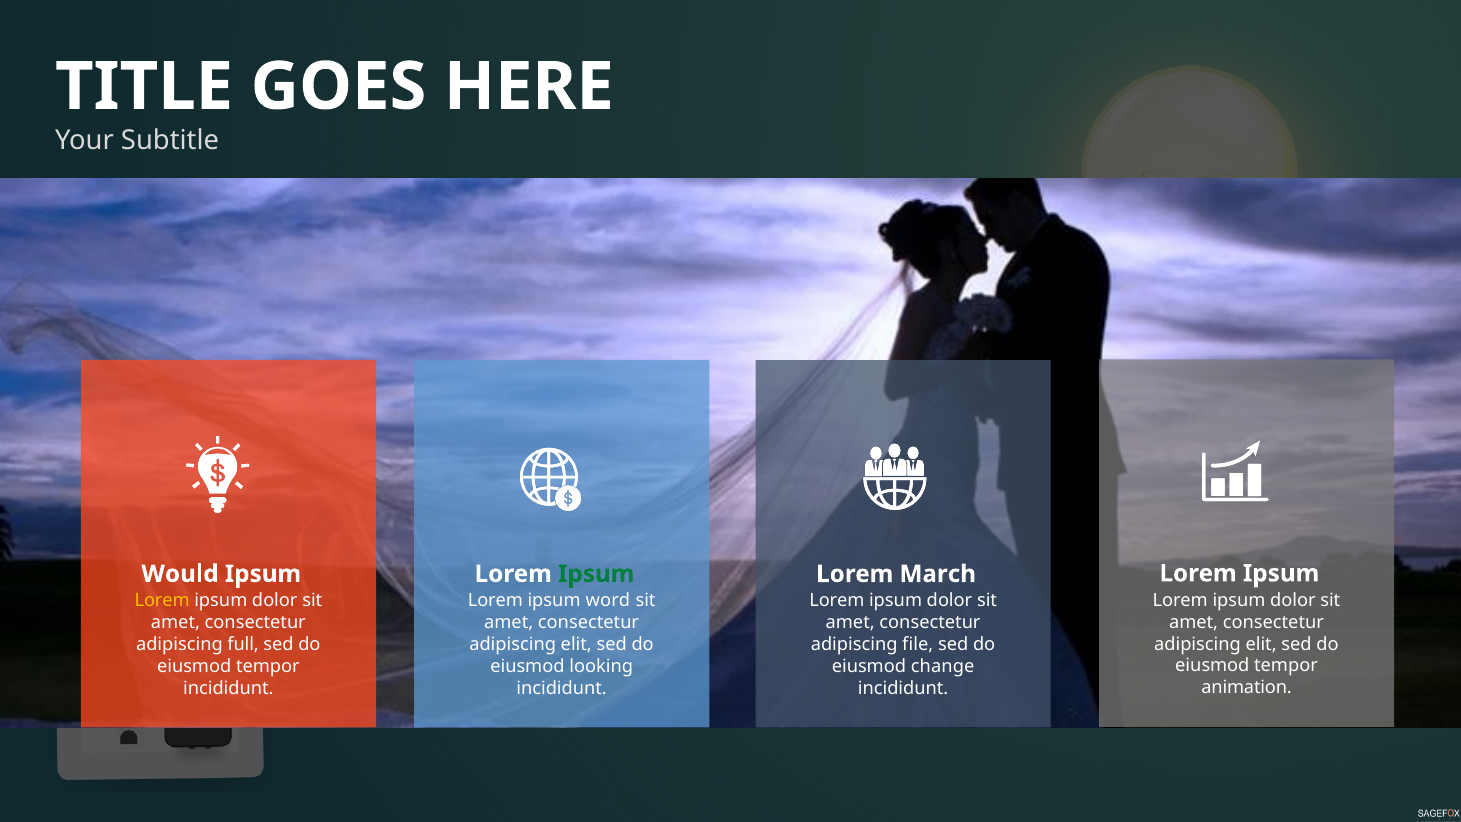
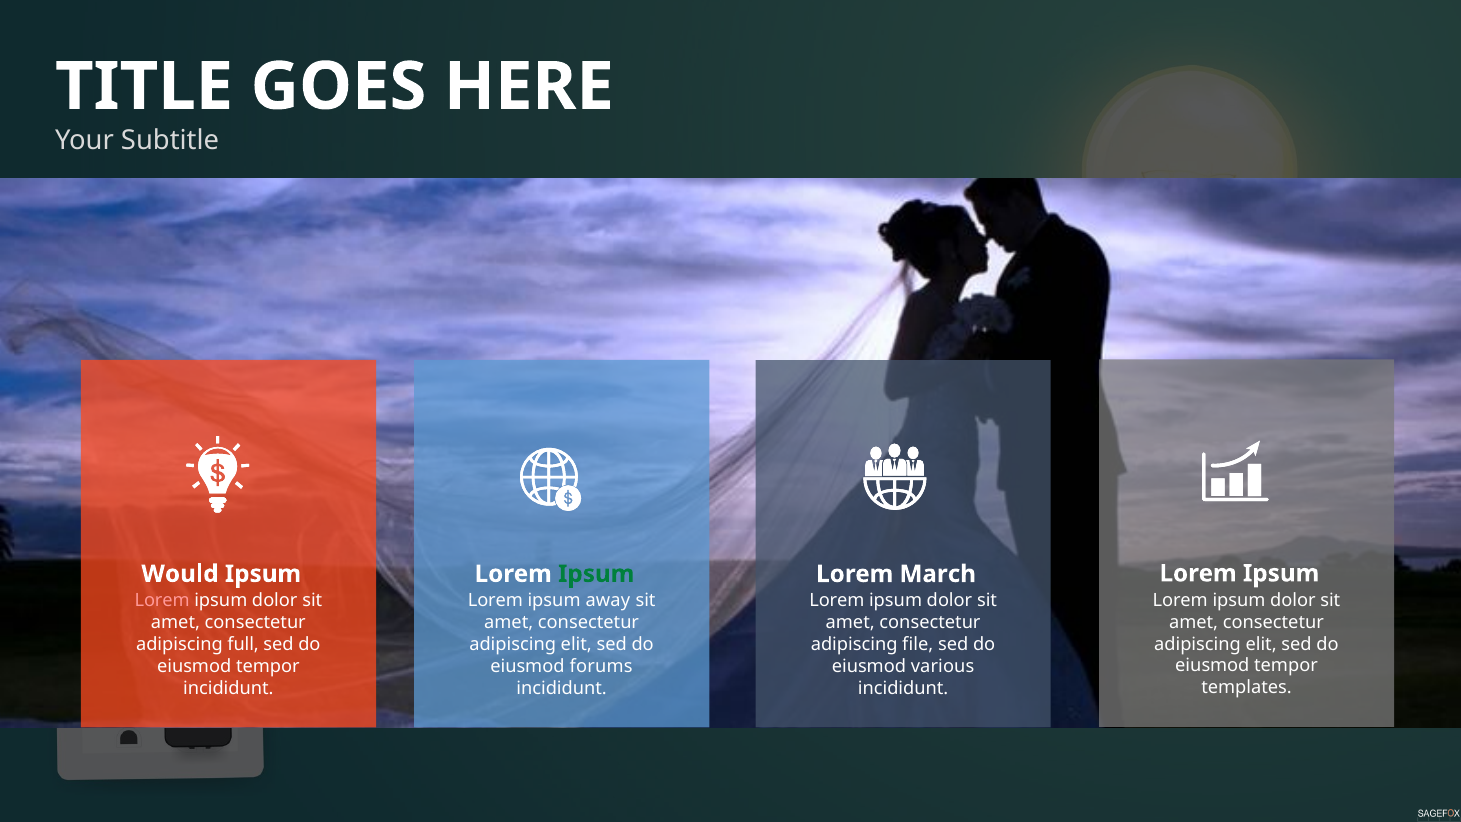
Lorem colour: yellow -> pink (162, 600)
word: word -> away (608, 600)
looking: looking -> forums (601, 666)
change: change -> various (943, 666)
animation: animation -> templates (1247, 688)
